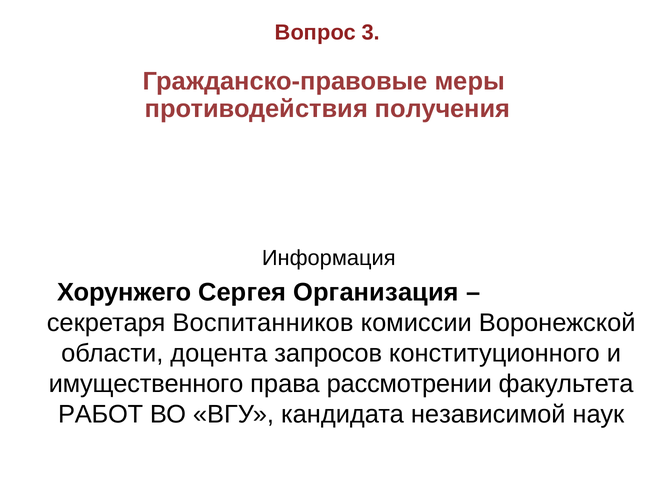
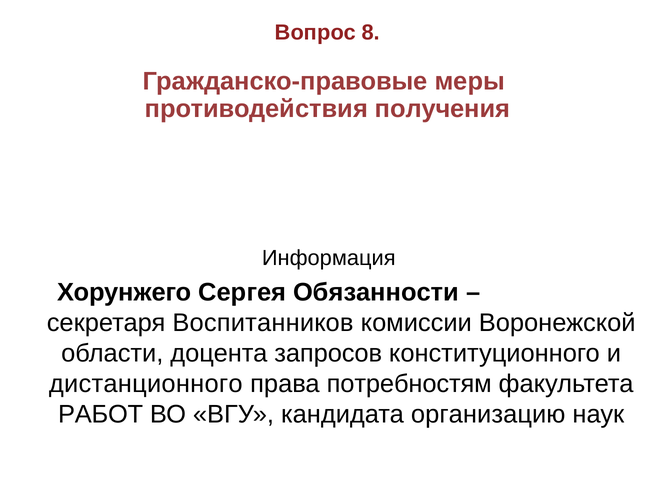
3: 3 -> 8 (371, 32)
Организация: Организация -> Обязанности (376, 292)
имущественного: имущественного -> дистанционного (146, 384)
рассмотрении: рассмотрении -> потребностям (409, 384)
независимой: независимой -> организацию (488, 415)
